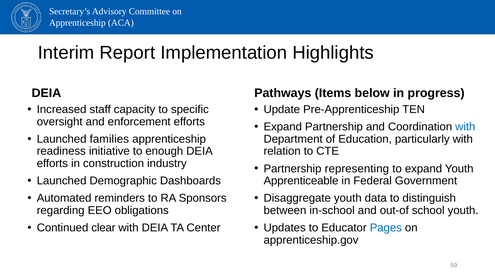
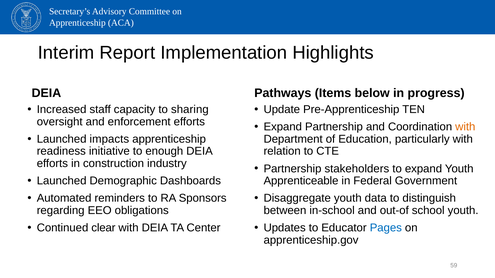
specific: specific -> sharing (190, 110)
with colour: blue -> orange (465, 127)
families: families -> impacts (109, 139)
representing: representing -> stakeholders (357, 169)
